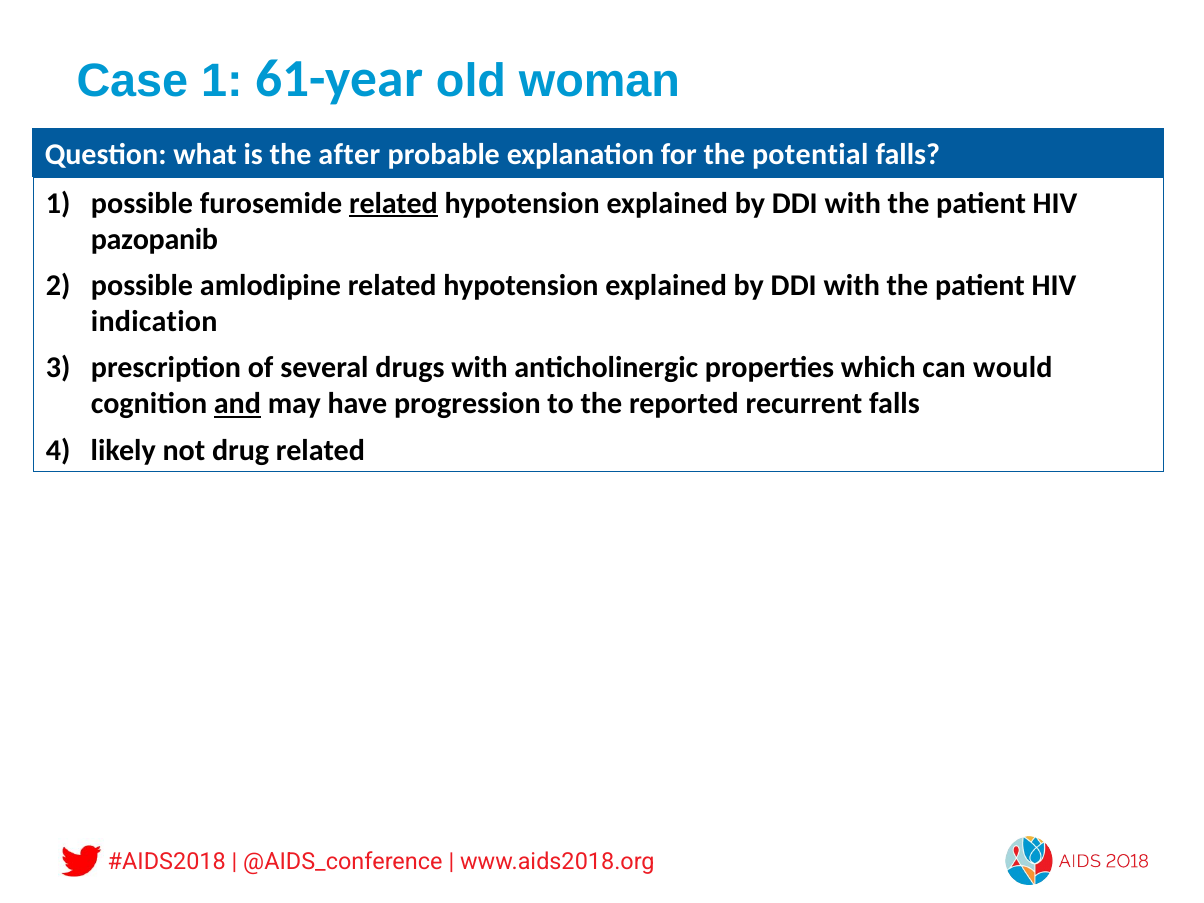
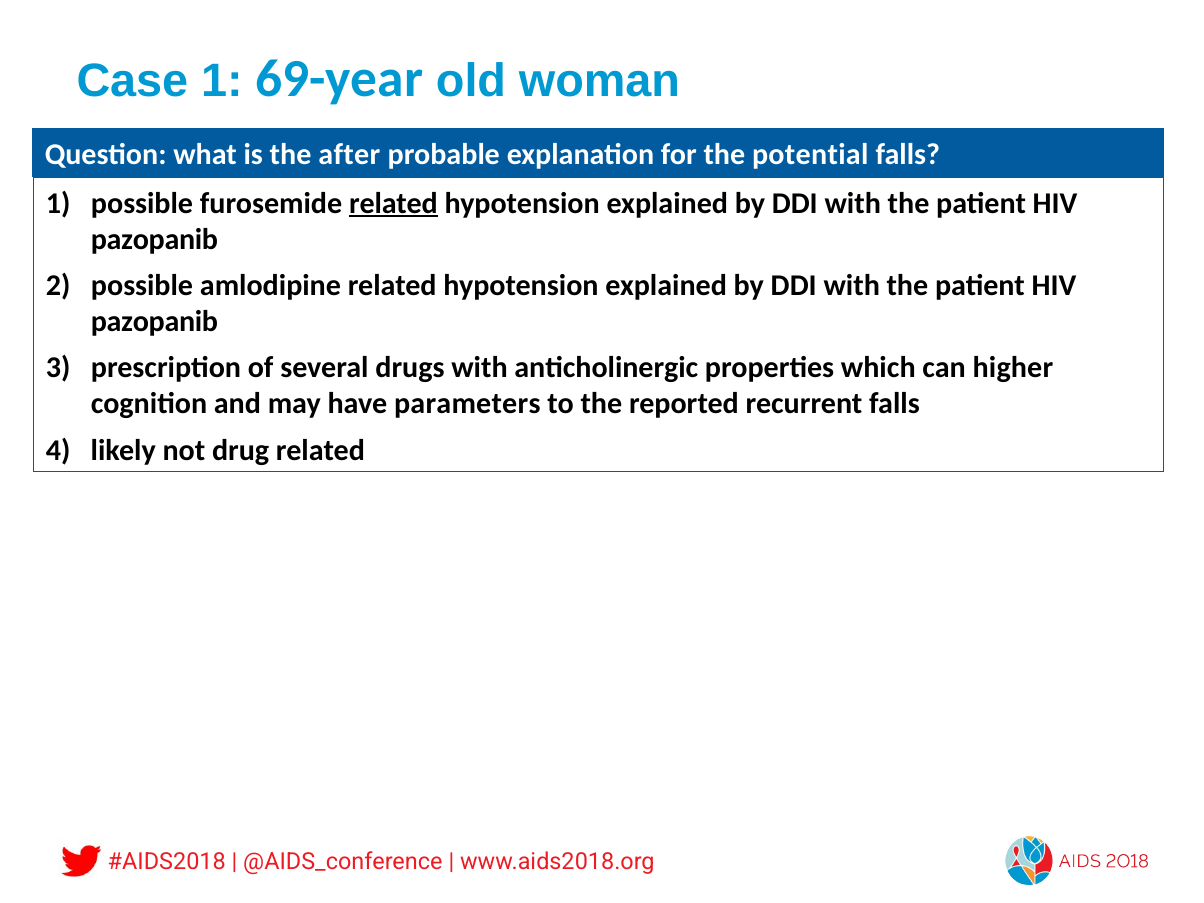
61-year: 61-year -> 69-year (339, 79)
indication: indication -> pazopanib (154, 322)
would: would -> higher (1013, 368)
and underline: present -> none (237, 404)
progression: progression -> parameters (467, 404)
